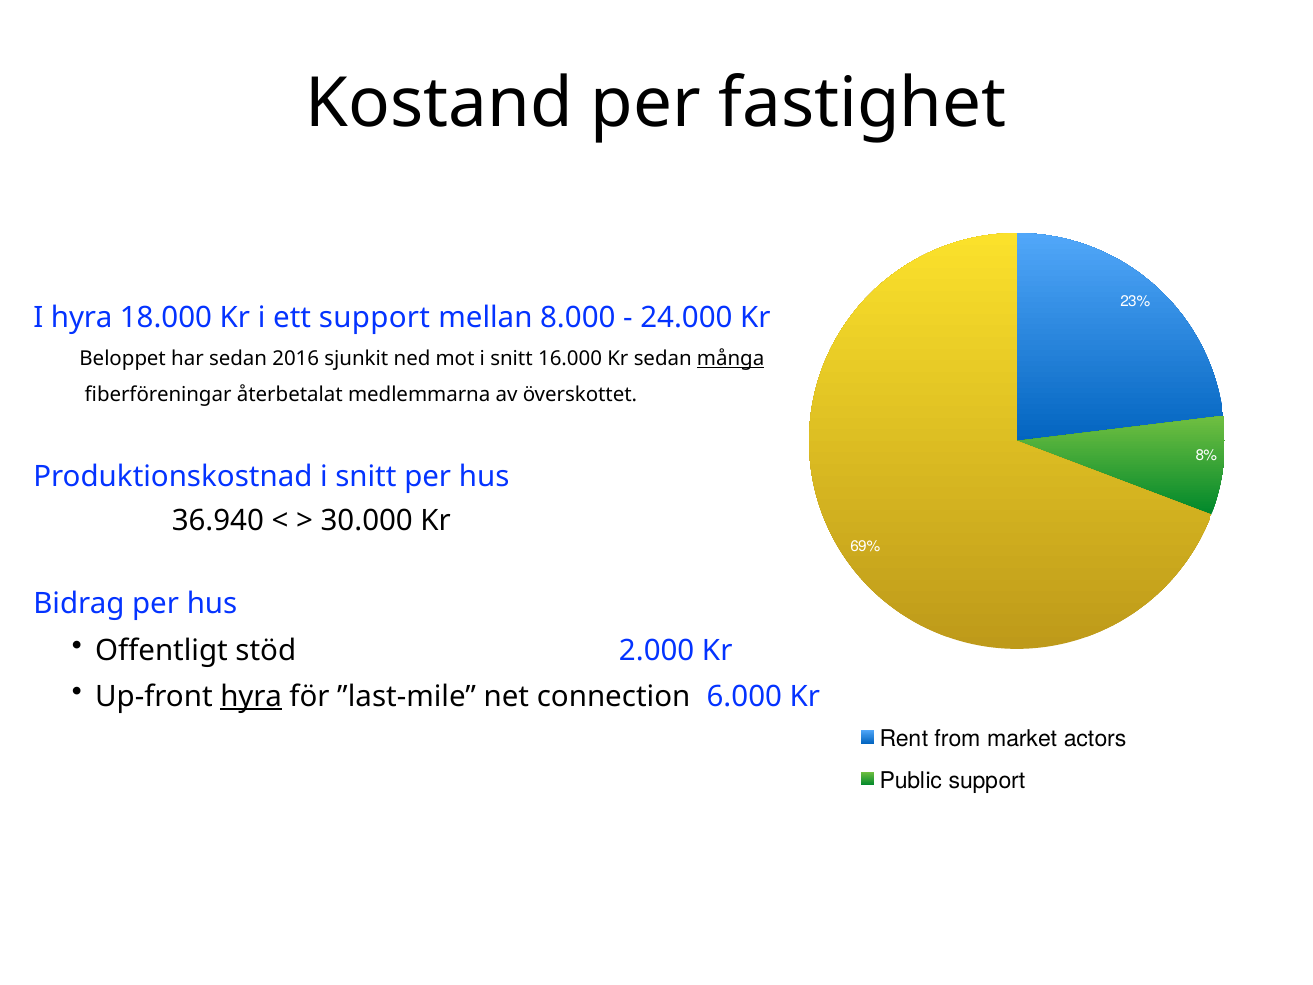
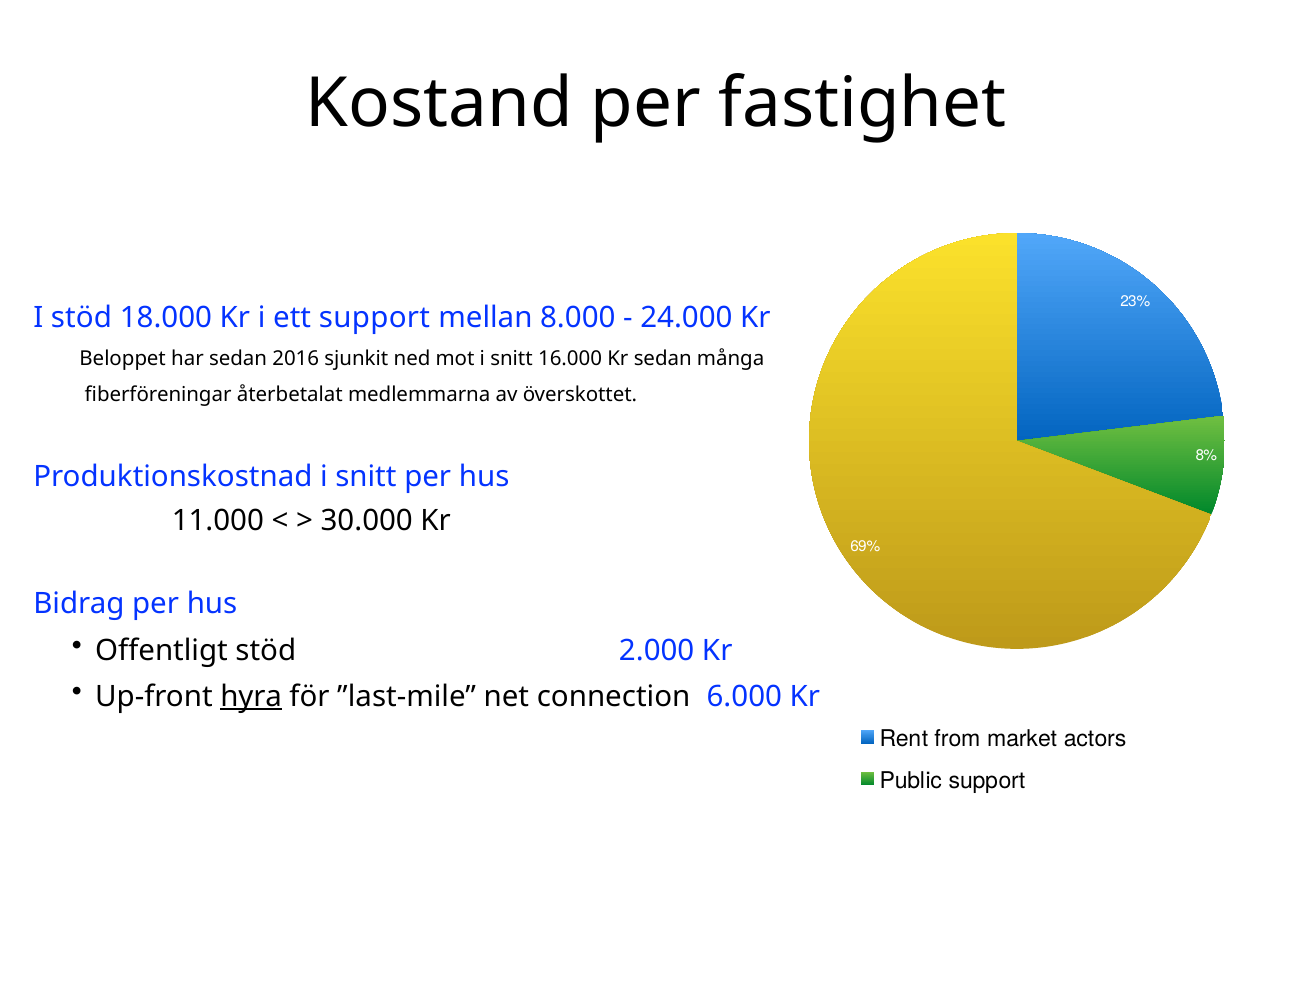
I hyra: hyra -> stöd (82, 318)
många underline: present -> none (731, 358)
36.940: 36.940 -> 11.000 (218, 520)
